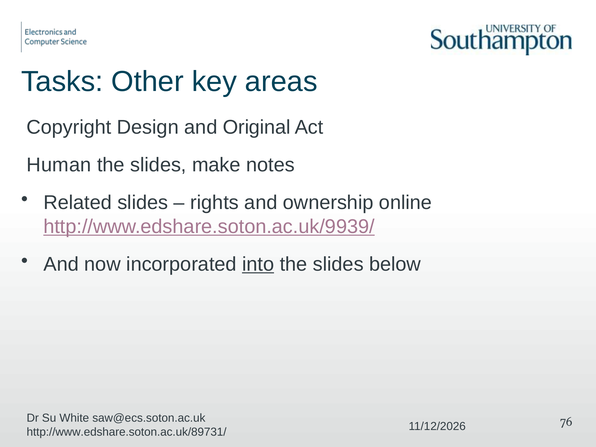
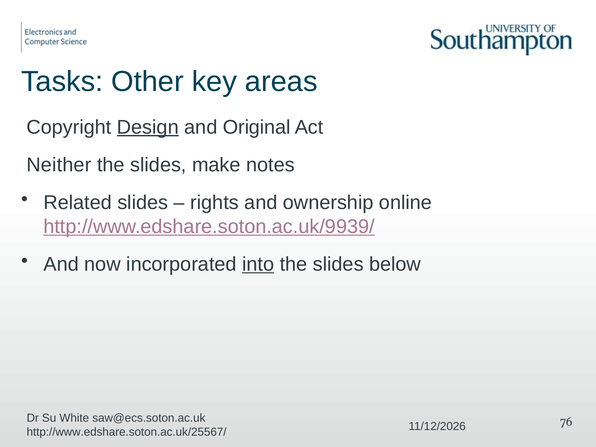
Design underline: none -> present (148, 127)
Human: Human -> Neither (59, 165)
http://www.edshare.soton.ac.uk/89731/: http://www.edshare.soton.ac.uk/89731/ -> http://www.edshare.soton.ac.uk/25567/ (127, 432)
